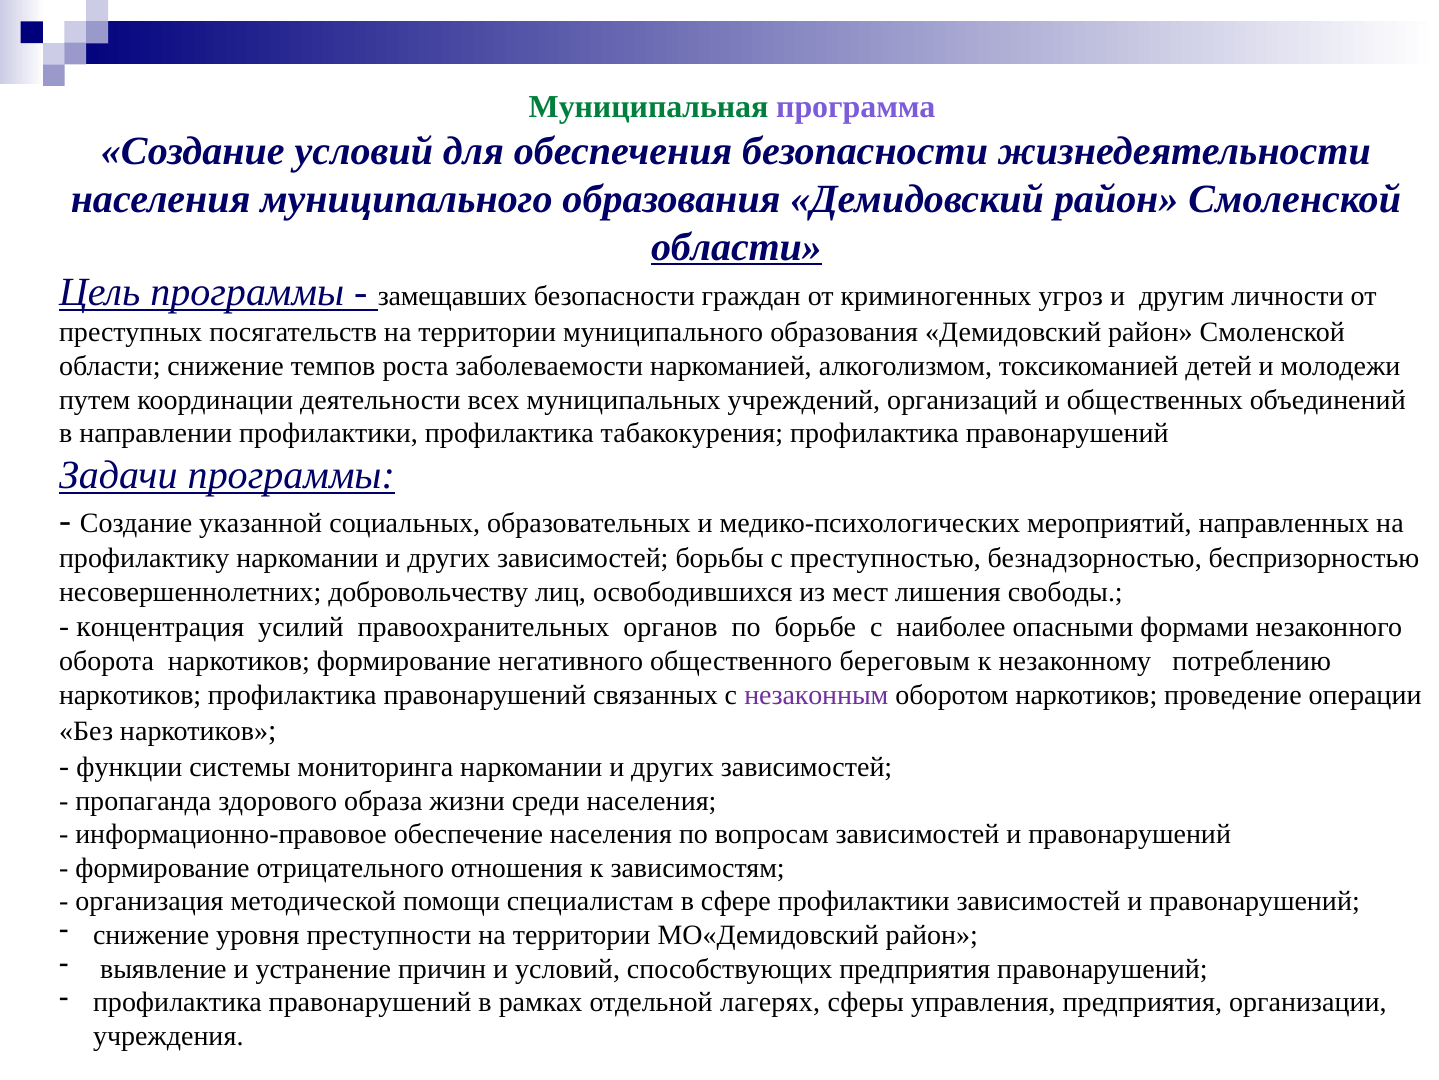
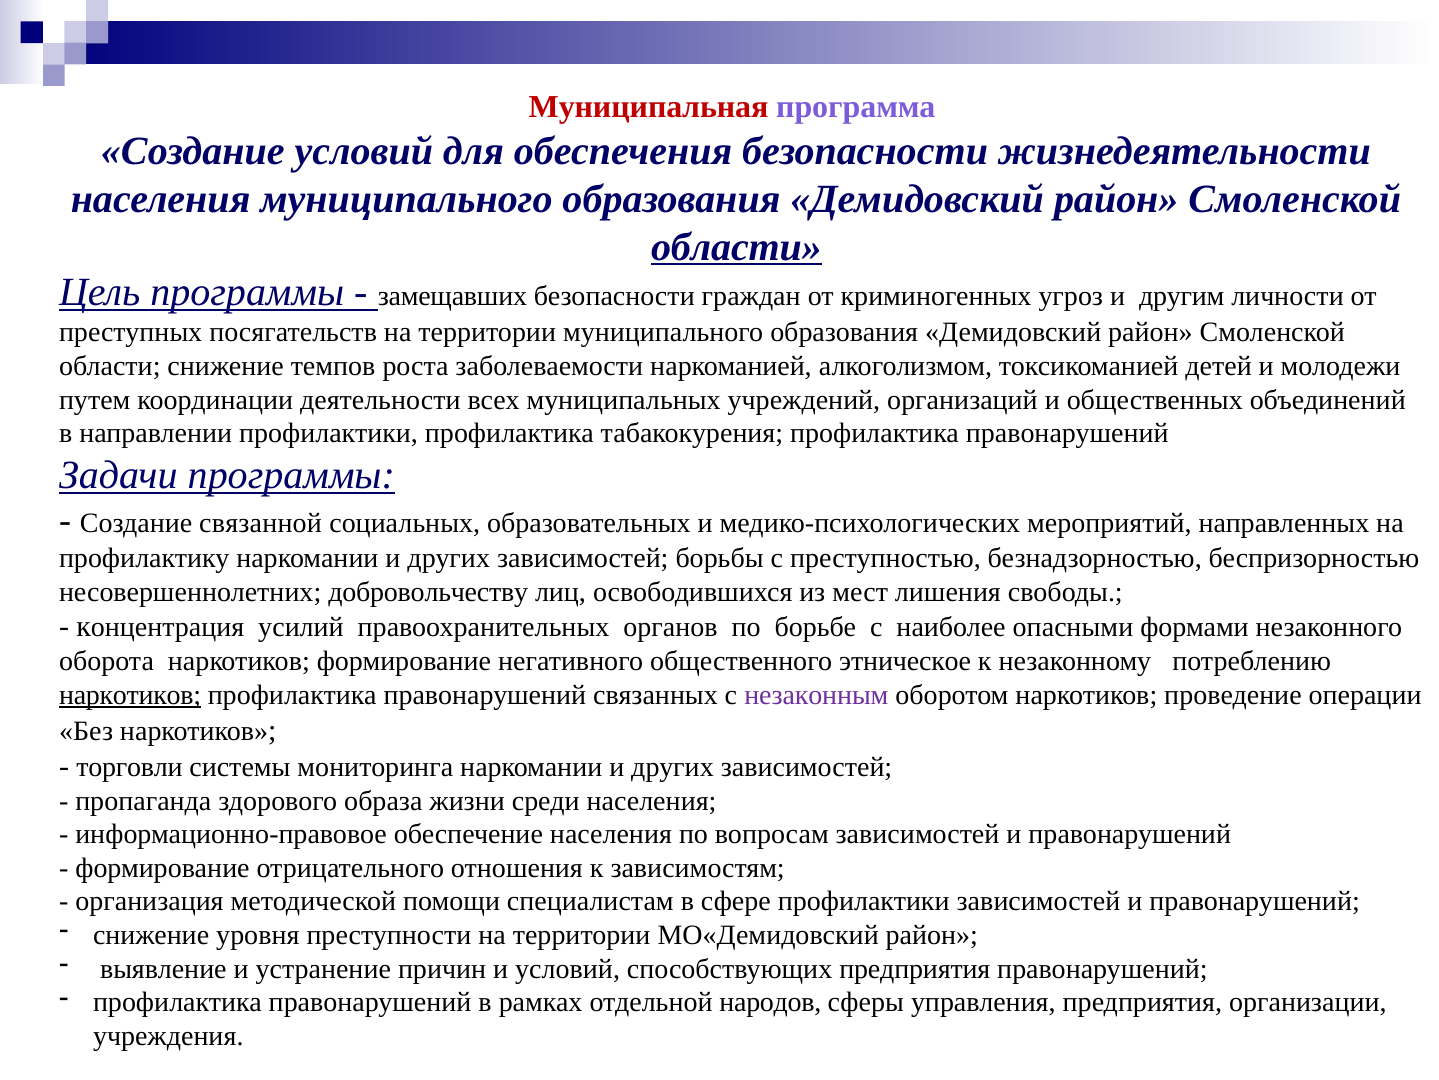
Муниципальная colour: green -> red (649, 107)
указанной: указанной -> связанной (261, 523)
береговым: береговым -> этническое (905, 661)
наркотиков underline: none -> present (130, 695)
функции: функции -> торговли (130, 766)
лагерях: лагерях -> народов (770, 1002)
